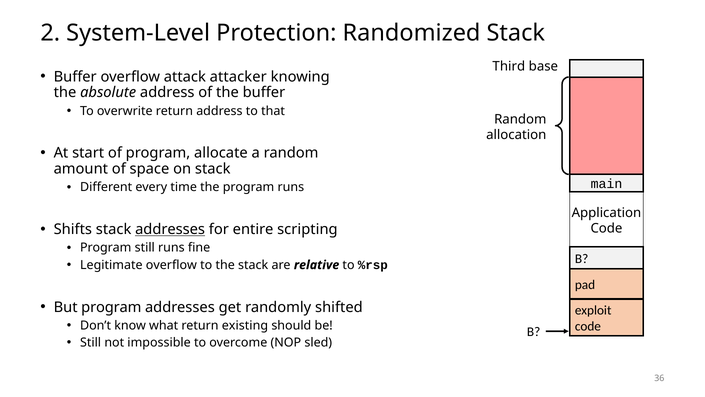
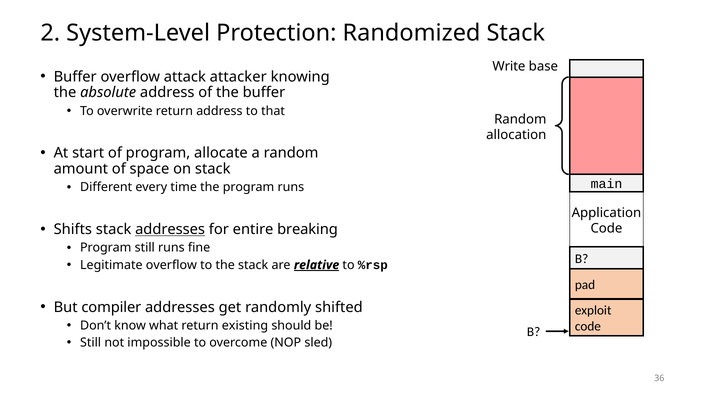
Third: Third -> Write (509, 66)
scripting: scripting -> breaking (307, 229)
relative underline: none -> present (317, 265)
But program: program -> compiler (111, 307)
